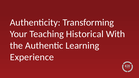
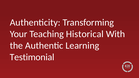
Experience: Experience -> Testimonial (32, 57)
